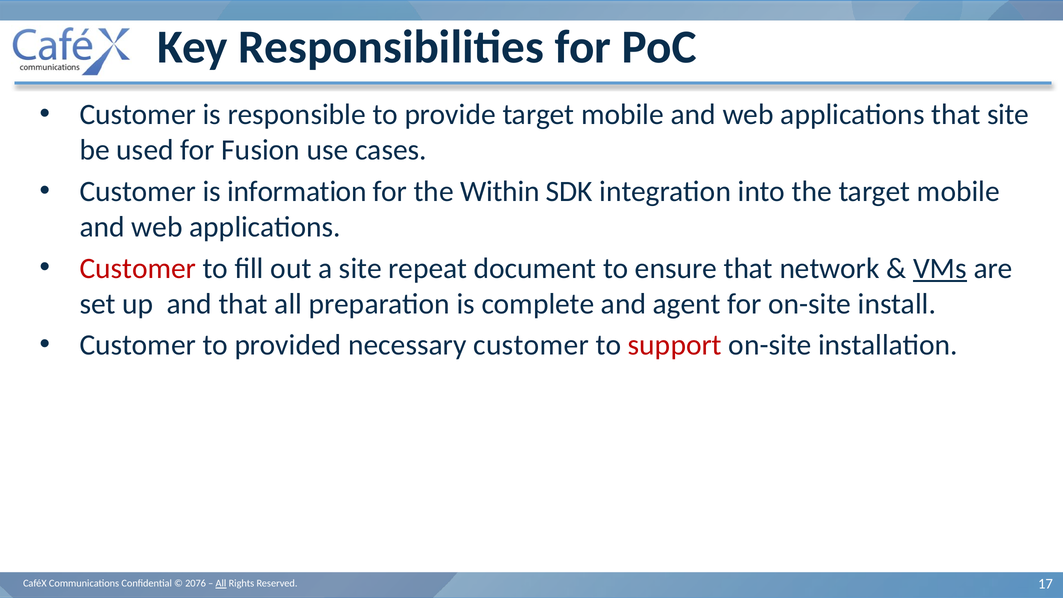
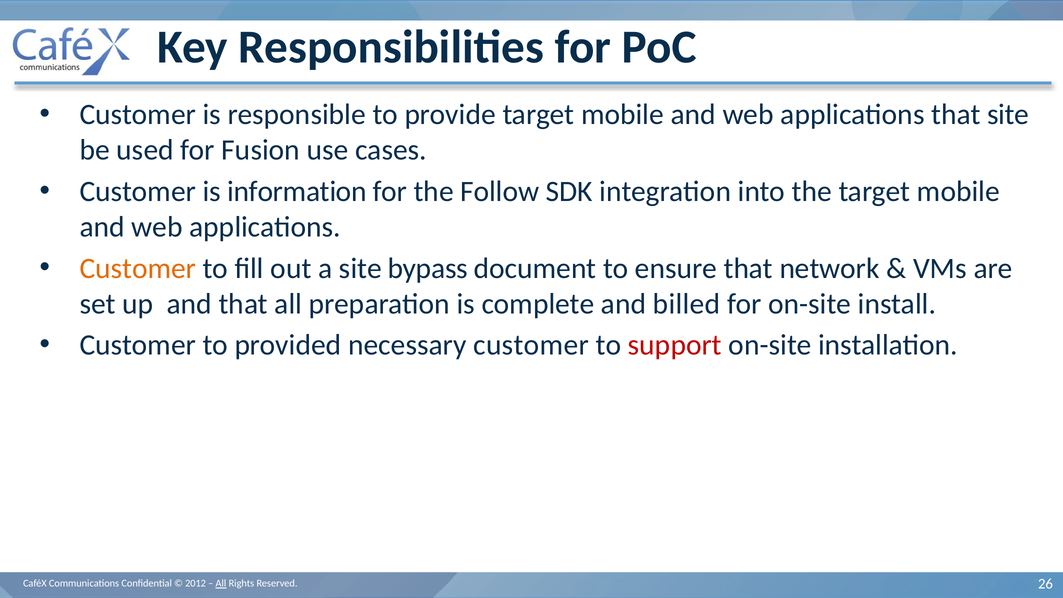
Within: Within -> Follow (500, 192)
Customer colour: red -> orange (138, 268)
repeat: repeat -> bypass (428, 268)
VMs underline: present -> none (940, 268)
agent: agent -> billed (687, 304)
2076: 2076 -> 2012 (196, 583)
17: 17 -> 26 (1045, 584)
